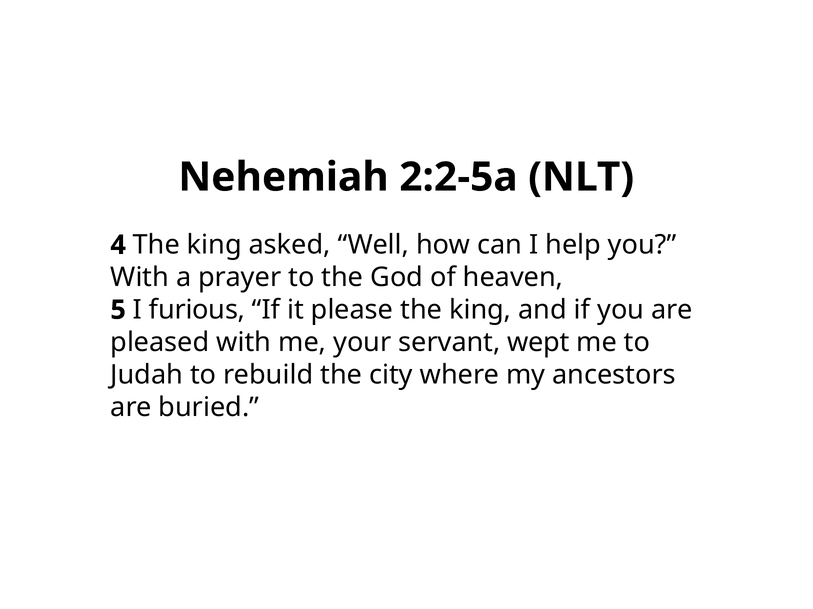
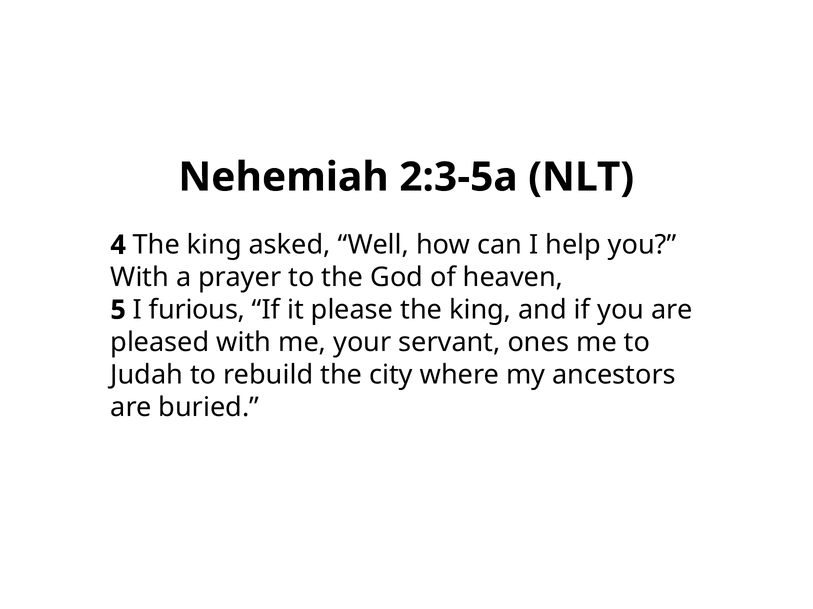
2:2-5a: 2:2-5a -> 2:3-5a (458, 177)
wept: wept -> ones (538, 343)
